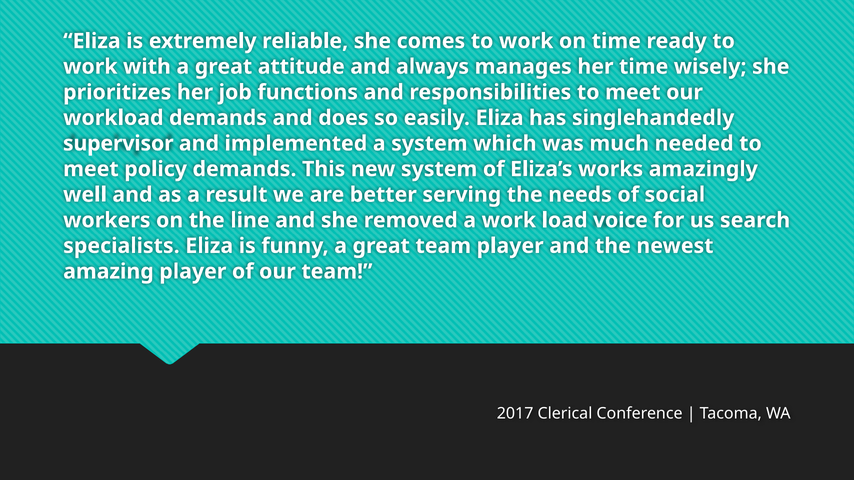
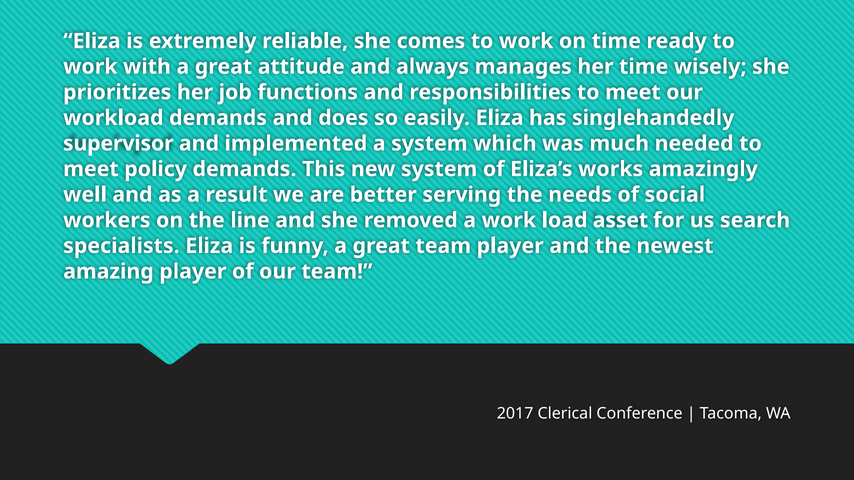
voice: voice -> asset (620, 220)
